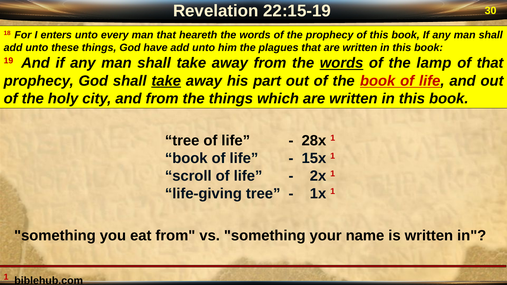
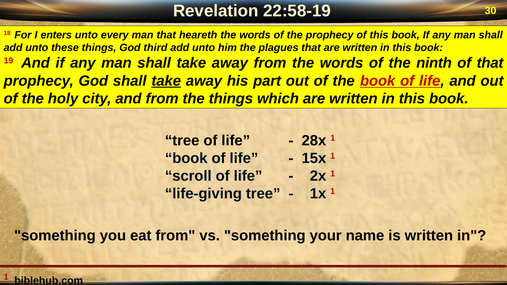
22:15-19: 22:15-19 -> 22:58-19 (297, 11)
have: have -> third (155, 48)
words underline: present -> none (342, 63)
lamp: lamp -> ninth (434, 63)
